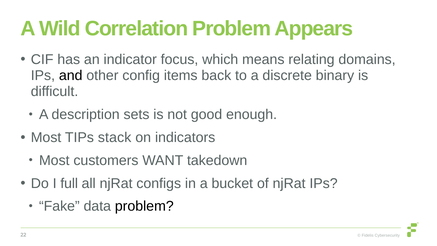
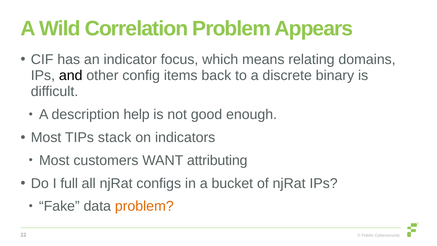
sets: sets -> help (137, 114)
takedown: takedown -> attributing (217, 160)
problem colour: black -> orange (144, 206)
